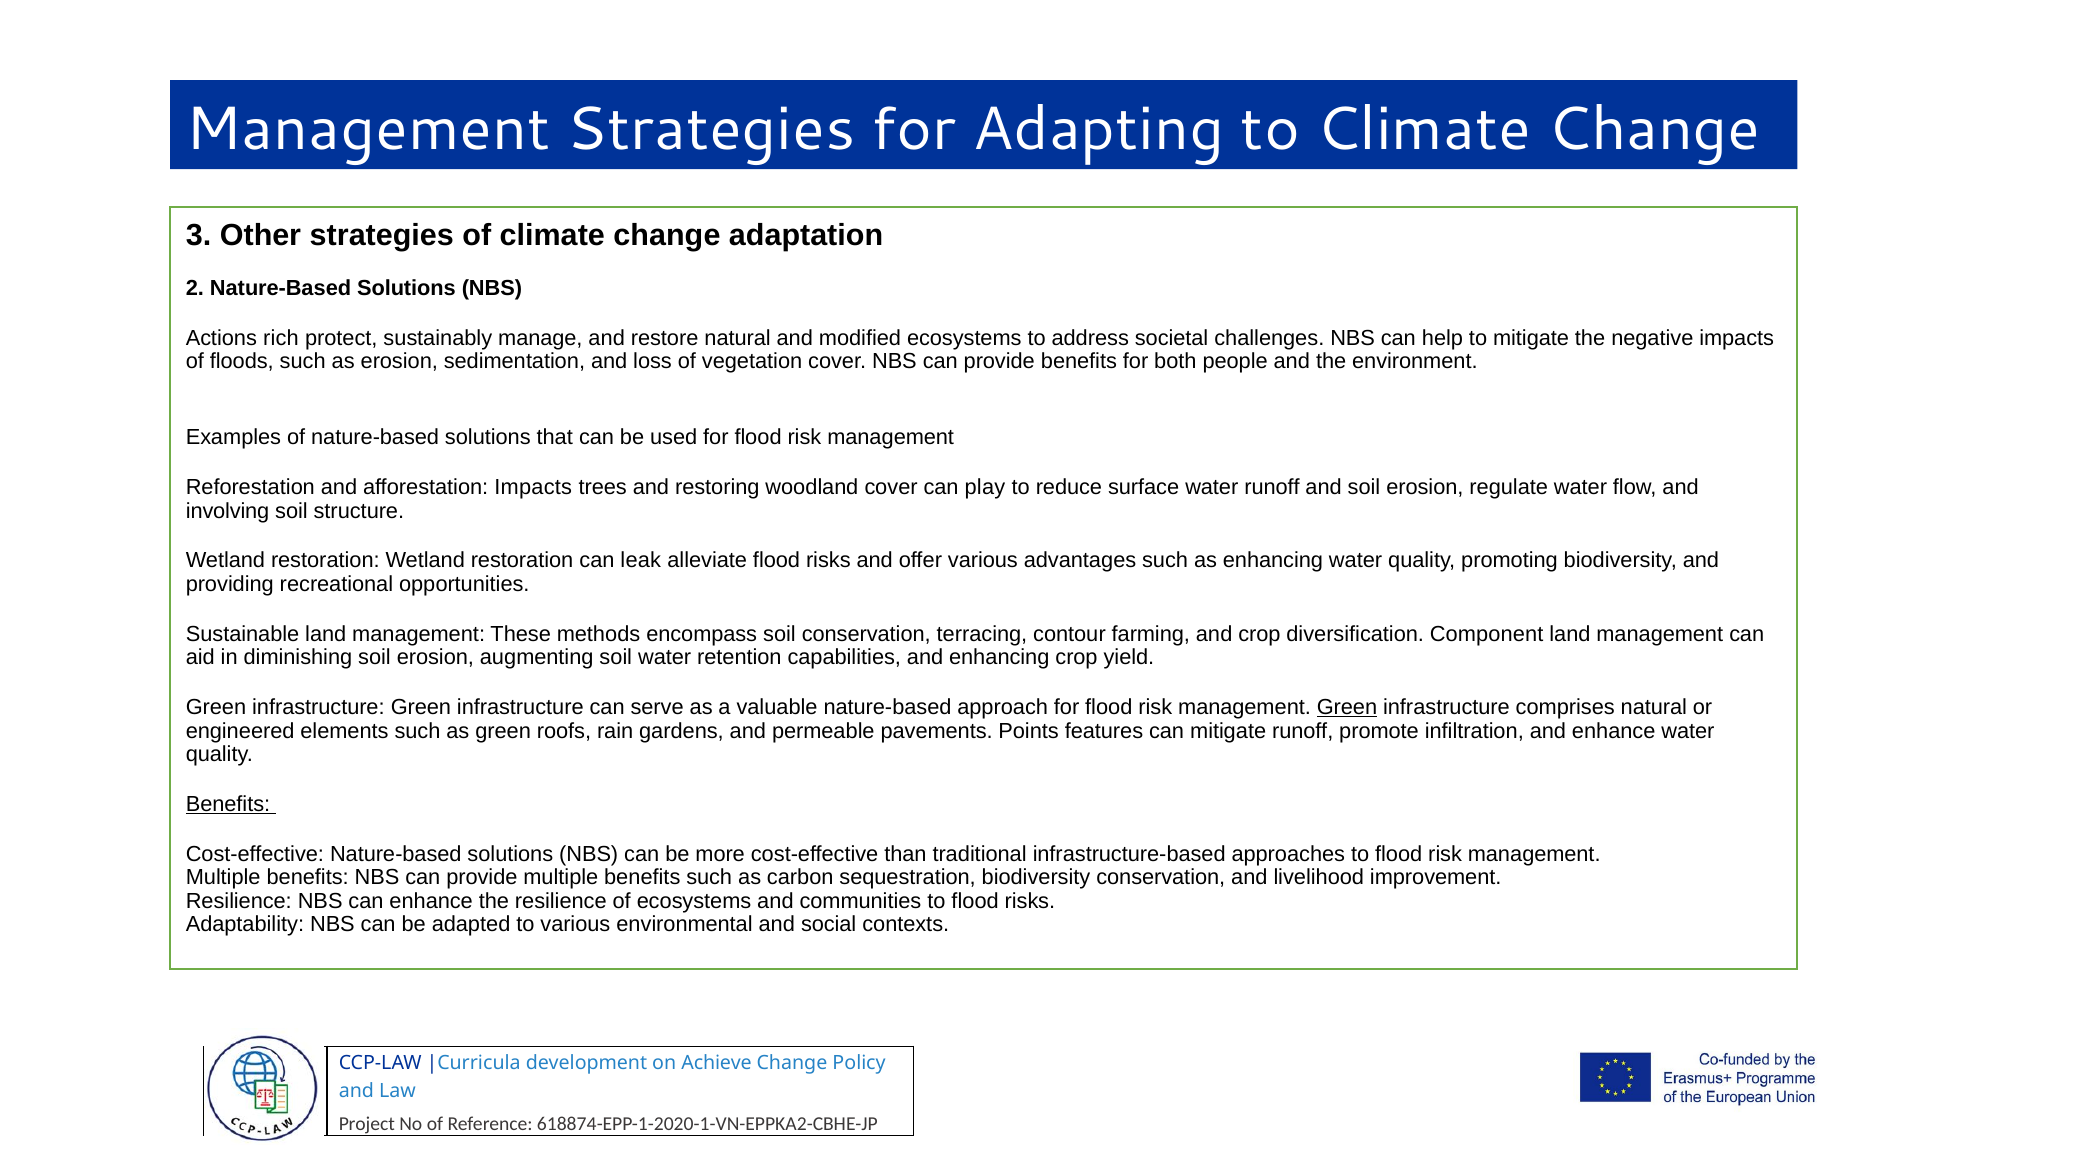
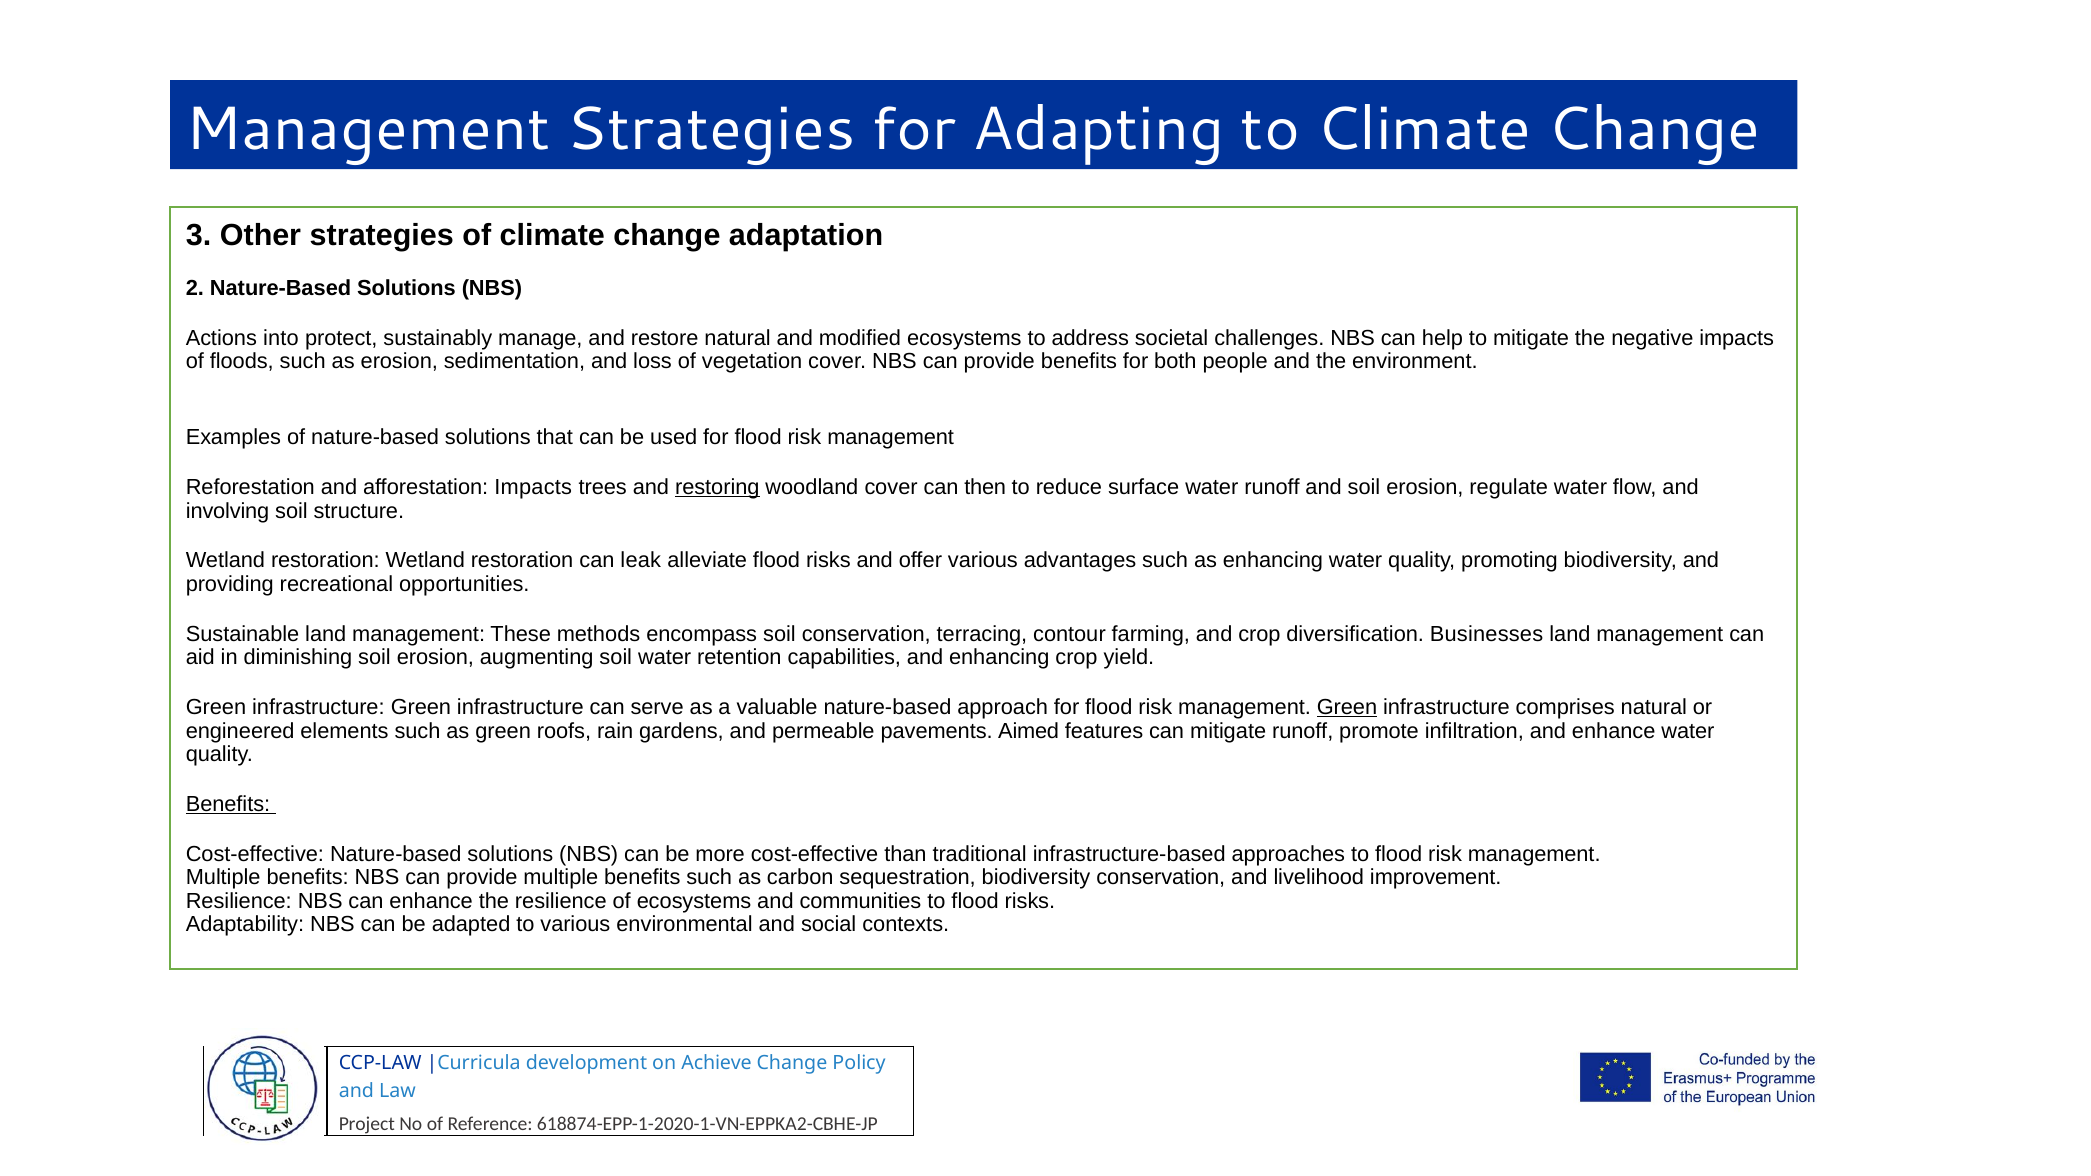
rich: rich -> into (281, 338)
restoring underline: none -> present (717, 487)
play: play -> then (985, 487)
Component: Component -> Businesses (1487, 634)
Points: Points -> Aimed (1029, 731)
